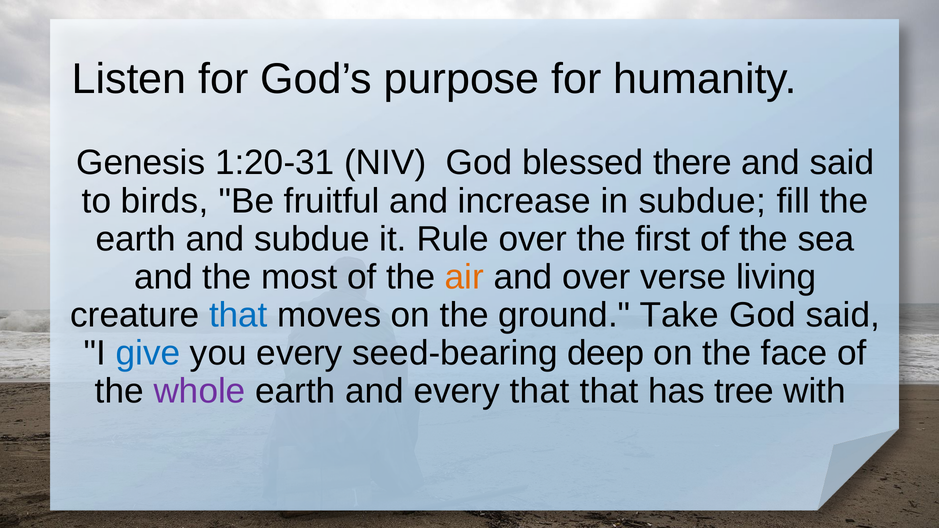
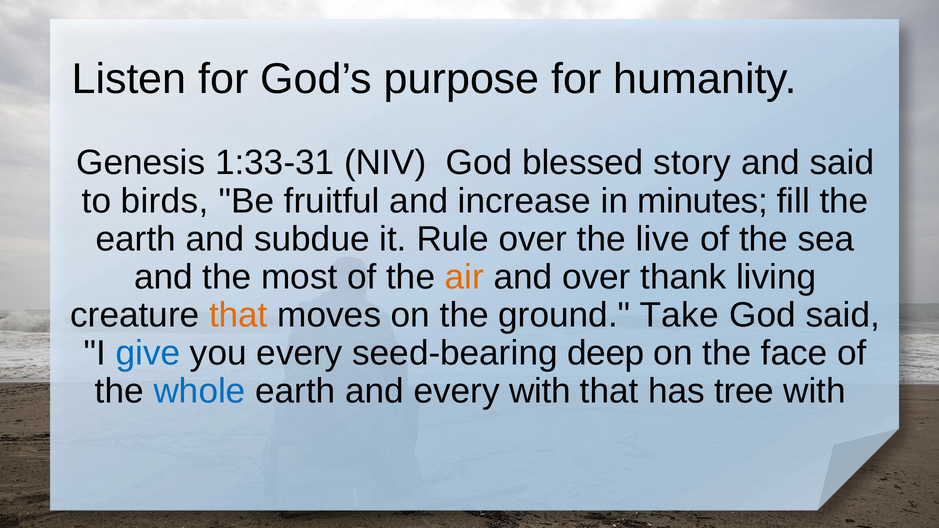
1:20-31: 1:20-31 -> 1:33-31 (275, 163)
there: there -> story (692, 163)
in subdue: subdue -> minutes (703, 201)
first: first -> live (663, 239)
verse: verse -> thank (683, 277)
that colour: blue -> orange (238, 315)
whole colour: purple -> blue (200, 391)
every that: that -> with (540, 391)
